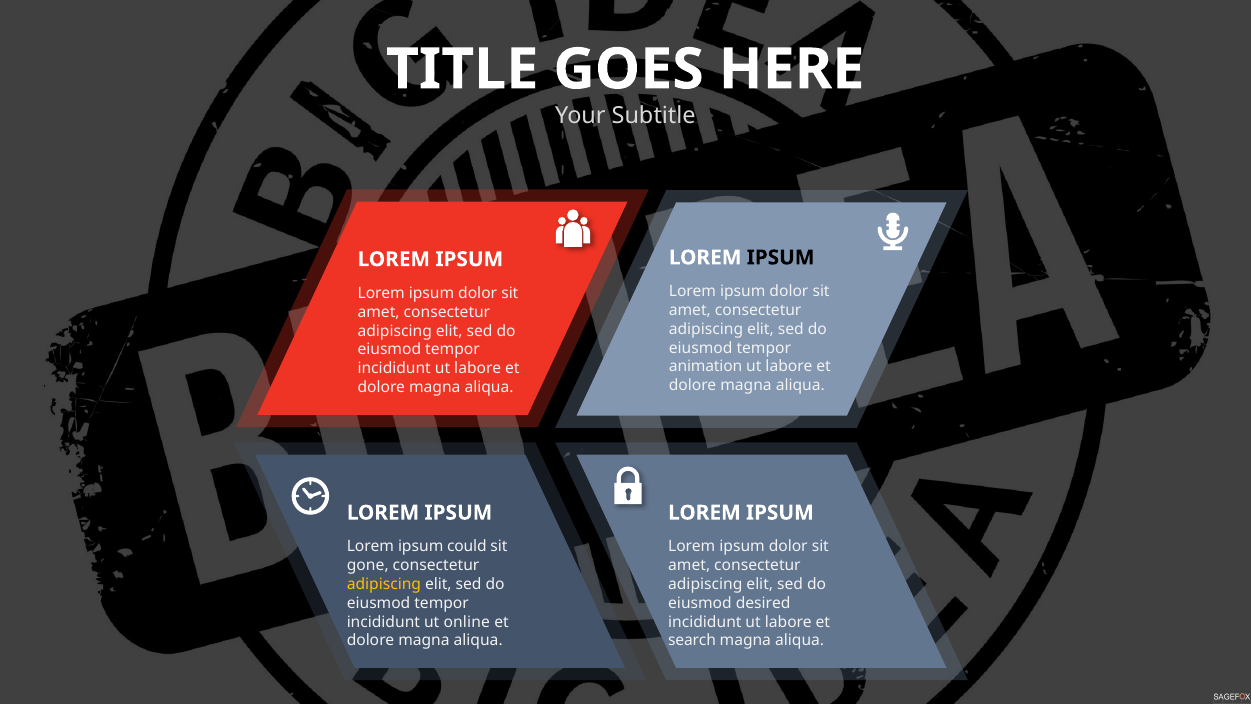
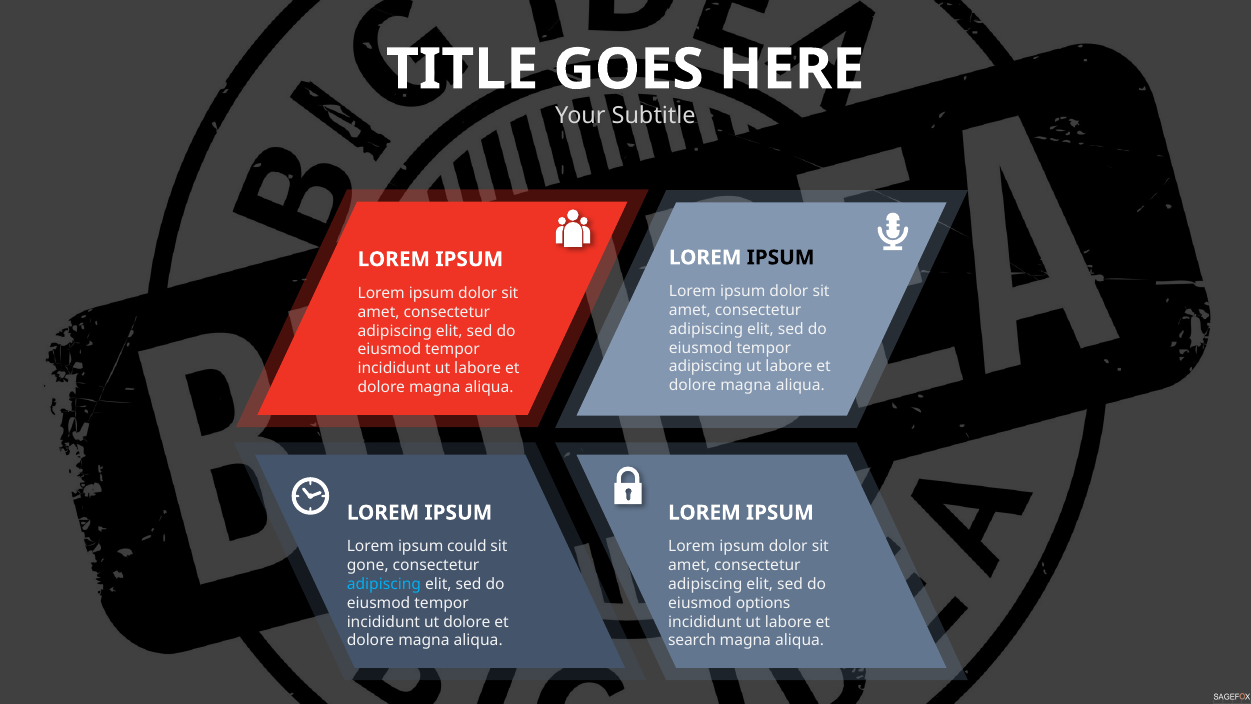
animation: animation -> adipiscing (706, 367)
adipiscing colour: yellow -> light blue (384, 584)
desired: desired -> options (763, 603)
ut online: online -> dolore (467, 622)
